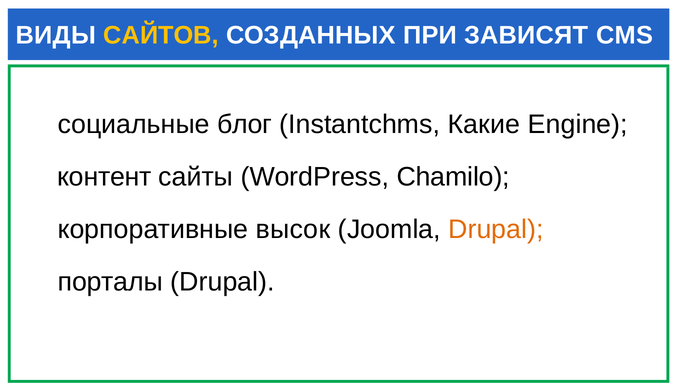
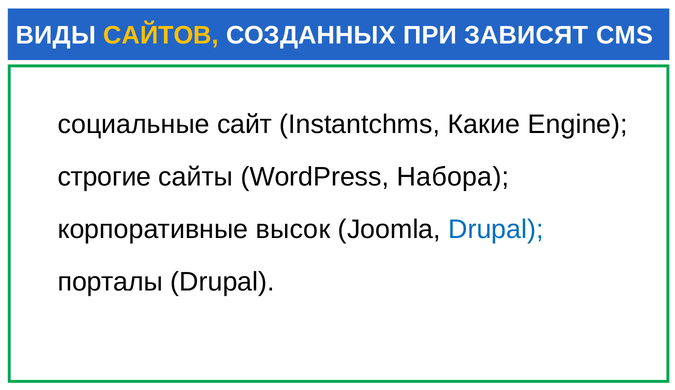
блог: блог -> сайт (245, 124)
контент: контент -> строгие (104, 177)
Chamilo: Chamilo -> Набора (453, 177)
Drupal colour: orange -> blue (496, 229)
